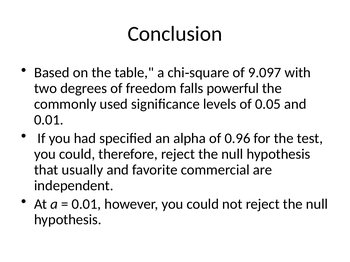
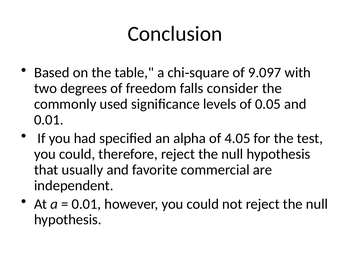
powerful: powerful -> consider (233, 89)
0.96: 0.96 -> 4.05 (237, 139)
